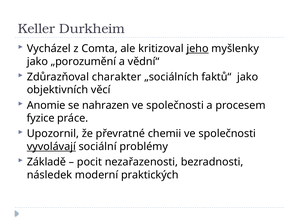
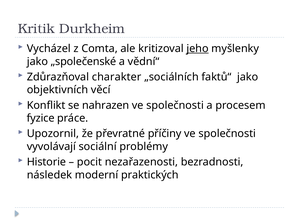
Keller: Keller -> Kritik (36, 29)
„porozumění: „porozumění -> „společenské (83, 62)
Anomie: Anomie -> Konflikt (46, 105)
chemii: chemii -> příčiny (165, 134)
vyvolávají underline: present -> none (51, 147)
Základě: Základě -> Historie (46, 162)
